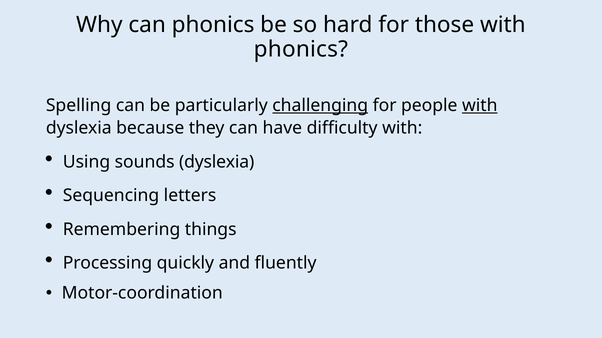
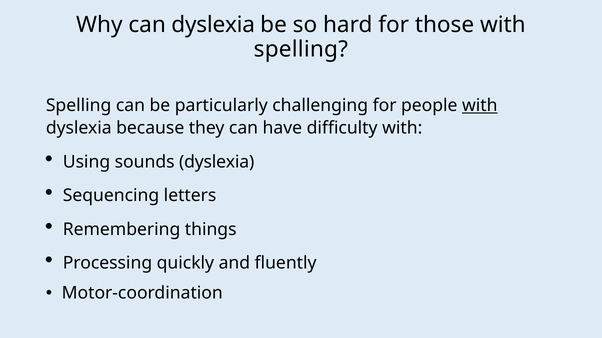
can phonics: phonics -> dyslexia (213, 25)
phonics: phonics -> spelling (301, 49)
challenging underline: present -> none (320, 106)
